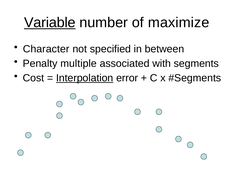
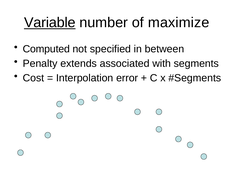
Character: Character -> Computed (46, 49)
multiple: multiple -> extends (79, 64)
Interpolation underline: present -> none (85, 78)
